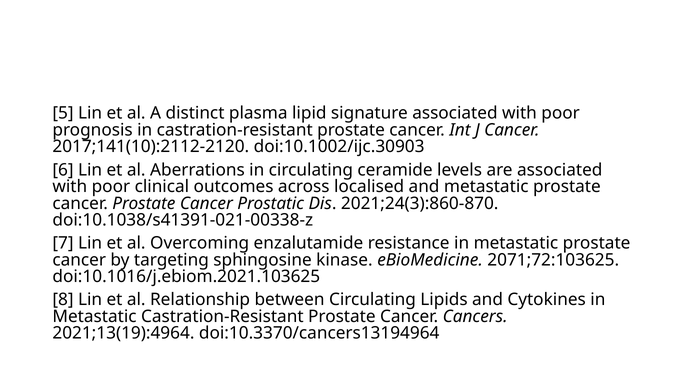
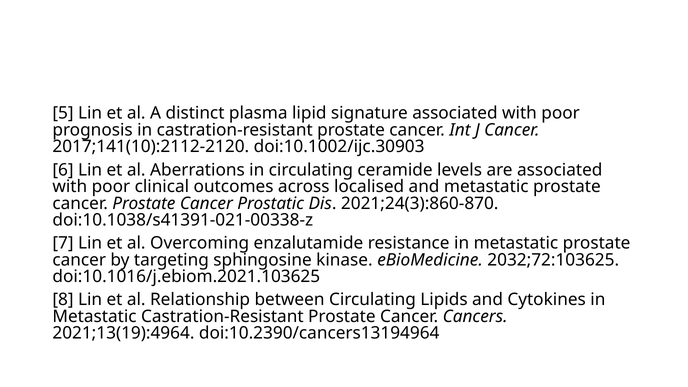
2071;72:103625: 2071;72:103625 -> 2032;72:103625 (553, 260)
doi:10.3370/cancers13194964: doi:10.3370/cancers13194964 -> doi:10.2390/cancers13194964 (319, 333)
